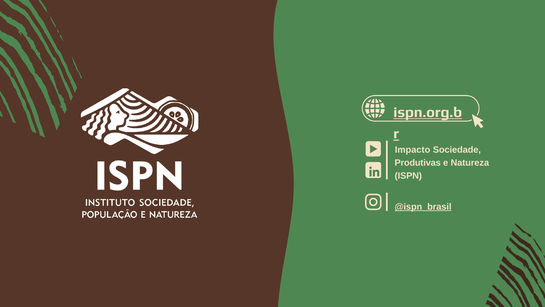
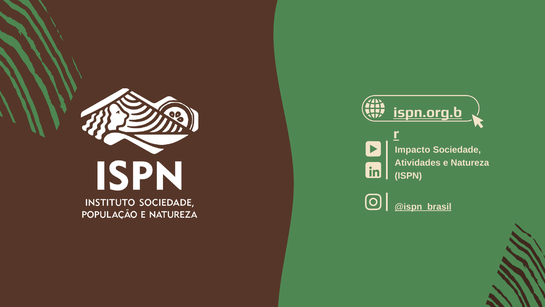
Produtivas: Produtivas -> Atividades (418, 163)
